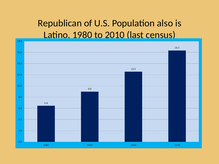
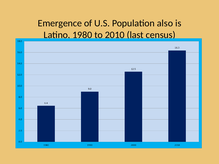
Republican: Republican -> Emergence (60, 23)
